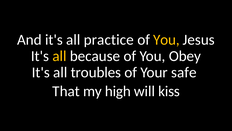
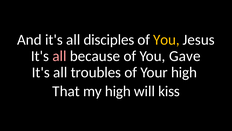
practice: practice -> disciples (109, 40)
all colour: yellow -> pink (59, 56)
Obey: Obey -> Gave (185, 56)
Your safe: safe -> high (184, 72)
